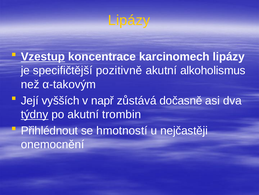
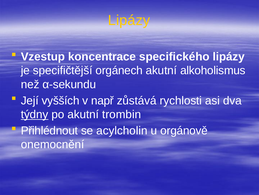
Vzestup underline: present -> none (43, 56)
karcinomech: karcinomech -> specifického (174, 56)
pozitivně: pozitivně -> orgánech (119, 70)
α-takovým: α-takovým -> α-sekundu (69, 84)
dočasně: dočasně -> rychlosti (181, 100)
hmotností: hmotností -> acylcholin (122, 130)
nejčastěji: nejčastěji -> orgánově (184, 130)
